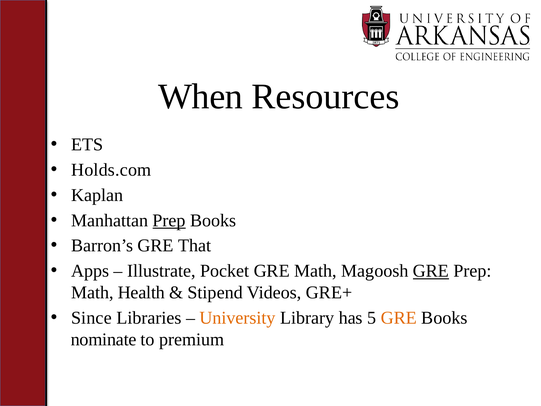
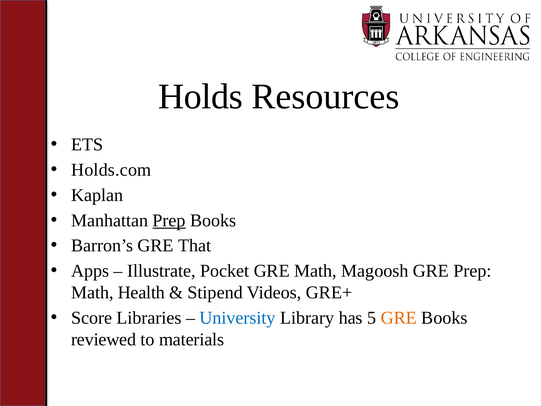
When: When -> Holds (201, 97)
GRE underline: present -> none (431, 271)
Since: Since -> Score (92, 318)
University colour: orange -> blue (238, 318)
nominate: nominate -> reviewed (104, 339)
premium: premium -> materials (192, 339)
